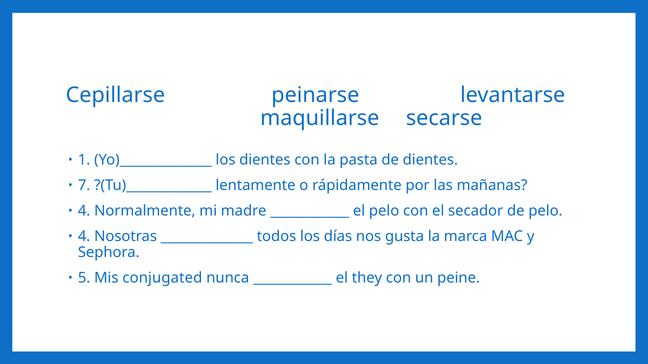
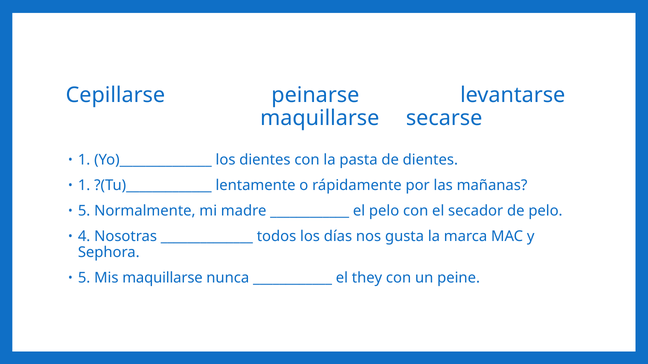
7: 7 -> 1 (84, 186)
4: 4 -> 5 (84, 211)
Mis conjugated: conjugated -> maquillarse (163, 278)
